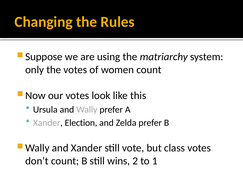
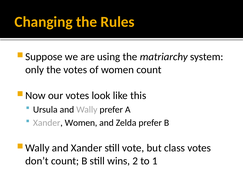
Xander Election: Election -> Women (81, 123)
